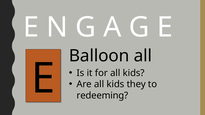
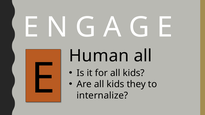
Balloon: Balloon -> Human (99, 56)
redeeming: redeeming -> internalize (102, 96)
